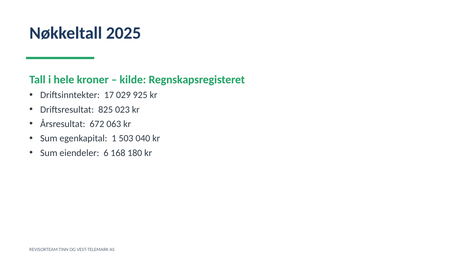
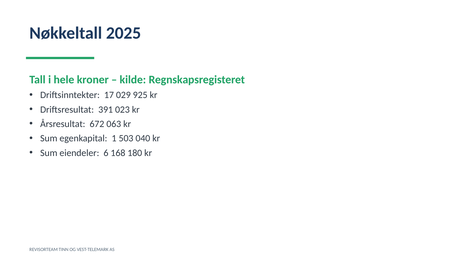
825: 825 -> 391 (106, 109)
